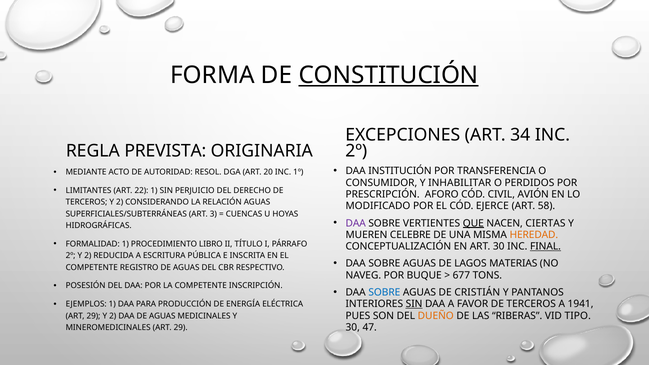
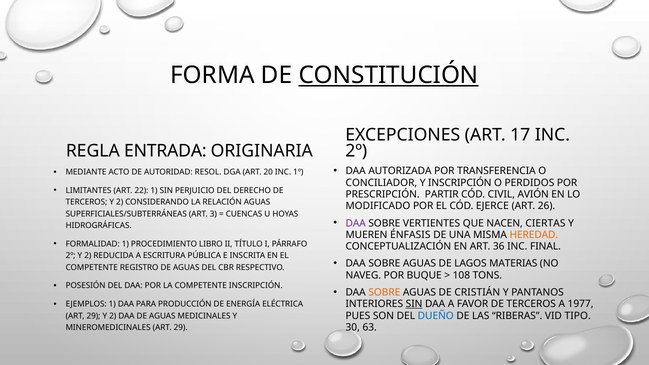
34: 34 -> 17 (520, 135)
PREVISTA: PREVISTA -> ENTRADA (165, 151)
INSTITUCIÓN: INSTITUCIÓN -> AUTORIZADA (400, 171)
CONSUMIDOR: CONSUMIDOR -> CONCILIADOR (381, 183)
Y INHABILITAR: INHABILITAR -> INSCRIPCIÓN (460, 183)
AFORO: AFORO -> PARTIR (442, 194)
58: 58 -> 26 (546, 206)
QUE underline: present -> none (473, 223)
CELEBRE: CELEBRE -> ÉNFASIS (410, 235)
ART 30: 30 -> 36 (499, 247)
FINAL underline: present -> none (545, 247)
677: 677 -> 108 (461, 275)
SOBRE colour: blue -> orange (384, 292)
1941: 1941 -> 1977 (581, 304)
DUEÑO colour: orange -> blue (436, 316)
47: 47 -> 63 (370, 327)
